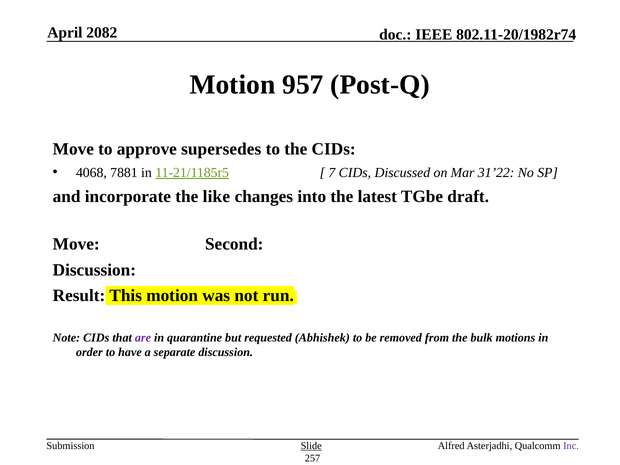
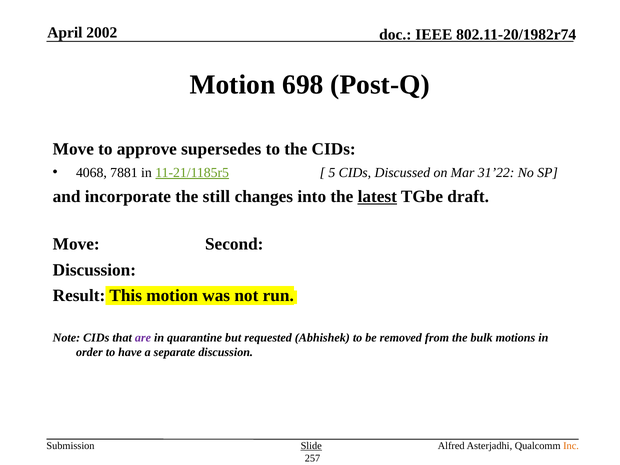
2082: 2082 -> 2002 (102, 33)
957: 957 -> 698 (303, 85)
7: 7 -> 5 (332, 173)
like: like -> still (216, 197)
latest underline: none -> present (377, 197)
Inc colour: purple -> orange (571, 446)
